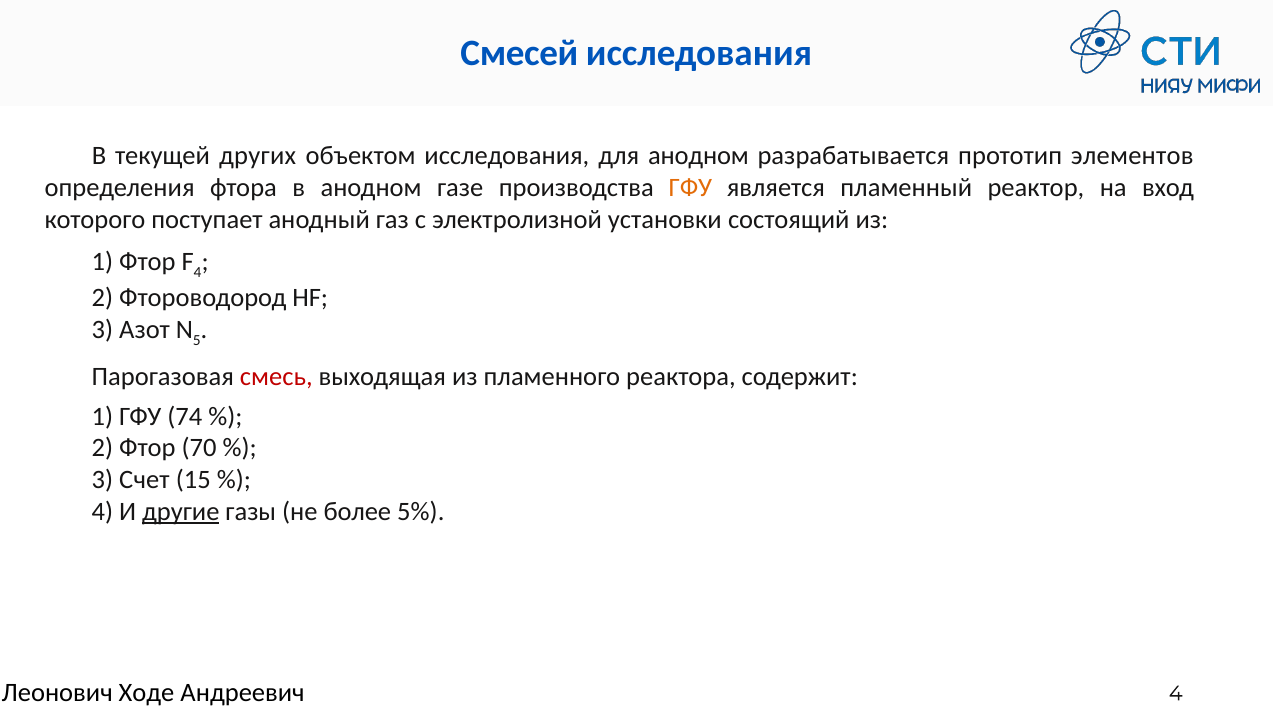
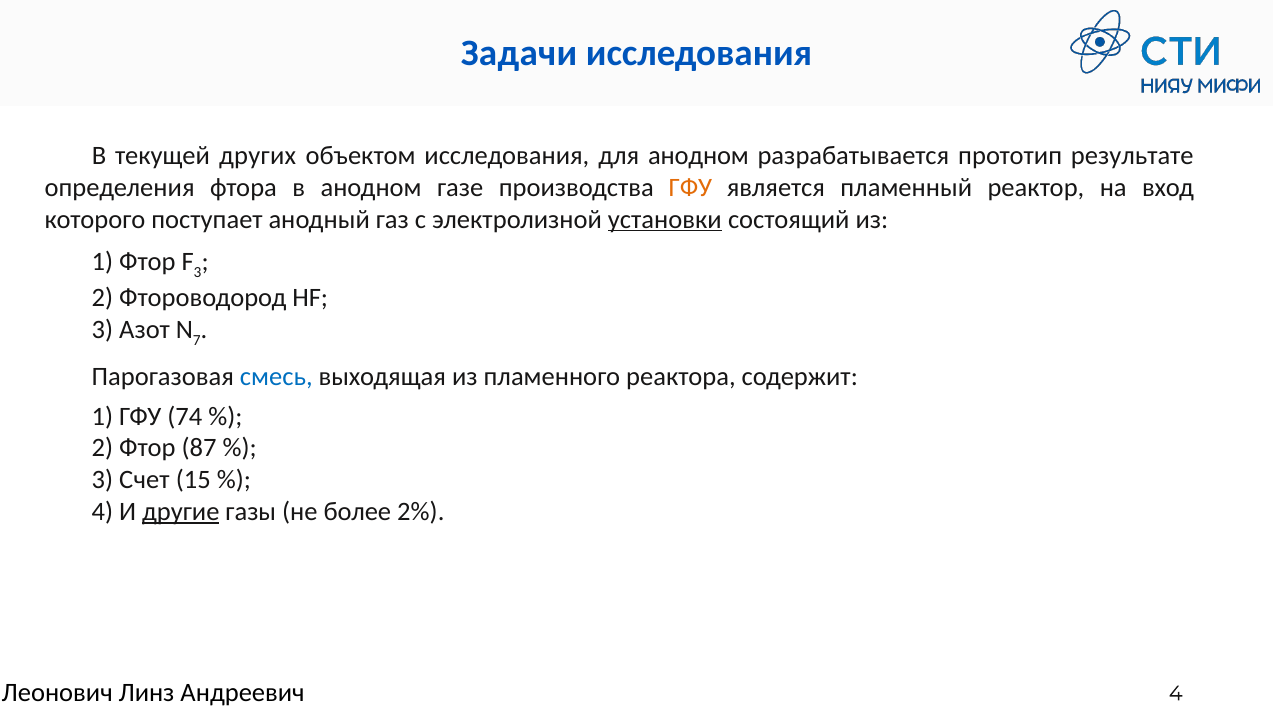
Смесей: Смесей -> Задачи (519, 53)
элементов: элементов -> результате (1132, 156)
установки underline: none -> present (665, 219)
4: 4 -> 3 (198, 272)
5: 5 -> 7 (197, 340)
смесь colour: red -> blue (276, 377)
70: 70 -> 87 (199, 448)
5%: 5% -> 2% (421, 512)
Ходе: Ходе -> Линз (147, 693)
